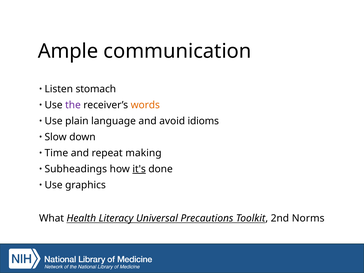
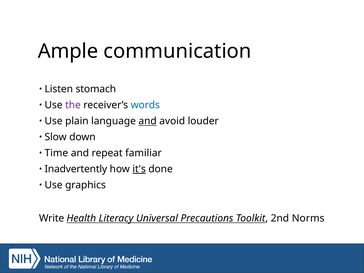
words colour: orange -> blue (145, 105)
and underline: none -> present (148, 121)
idioms: idioms -> louder (203, 121)
making: making -> familiar (144, 153)
Subheadings: Subheadings -> Inadvertently (76, 169)
What: What -> Write (52, 218)
